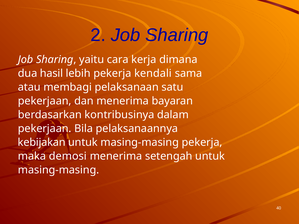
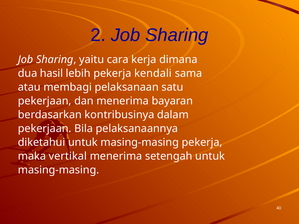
kebijakan: kebijakan -> diketahui (42, 142)
demosi: demosi -> vertikal (68, 156)
